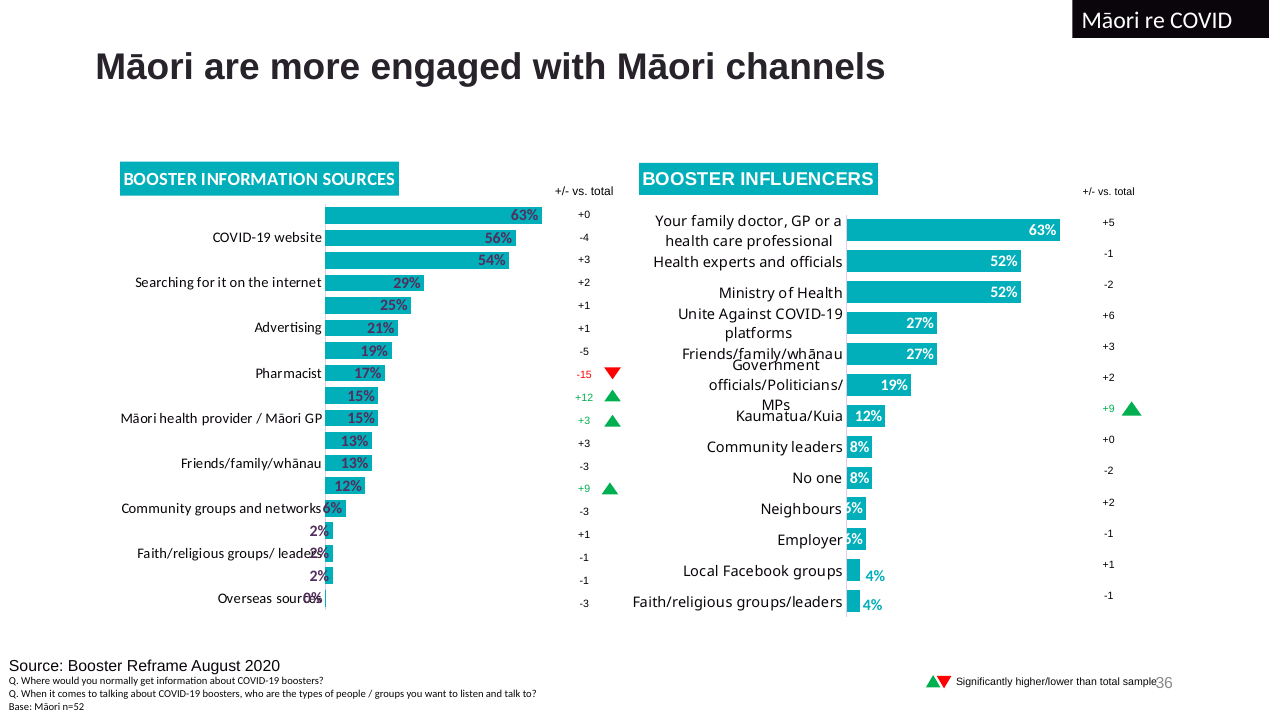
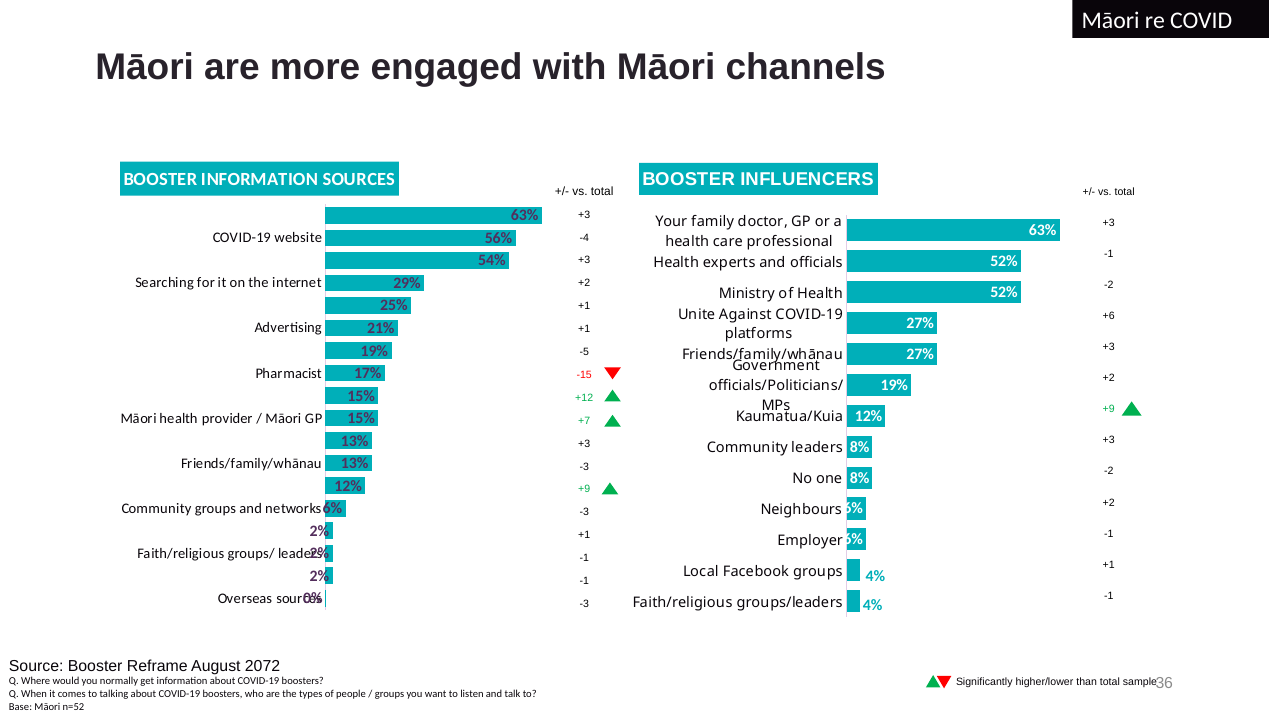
+0: +0 -> +3 (584, 214)
+5: +5 -> +3 (1109, 223)
+3: +3 -> +7 (584, 420)
+0: +0 -> +3 (1109, 440)
2020: 2020 -> 2072 (263, 665)
